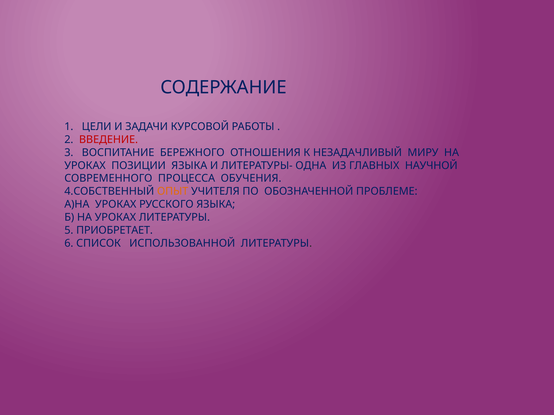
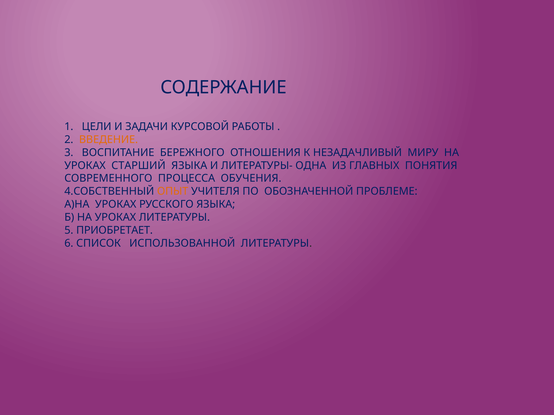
ВВЕДЕНИЕ colour: red -> orange (109, 140)
ПОЗИЦИИ: ПОЗИЦИИ -> СТАРШИЙ (138, 166)
НАУЧНОЙ: НАУЧНОЙ -> ПОНЯТИЯ (431, 166)
